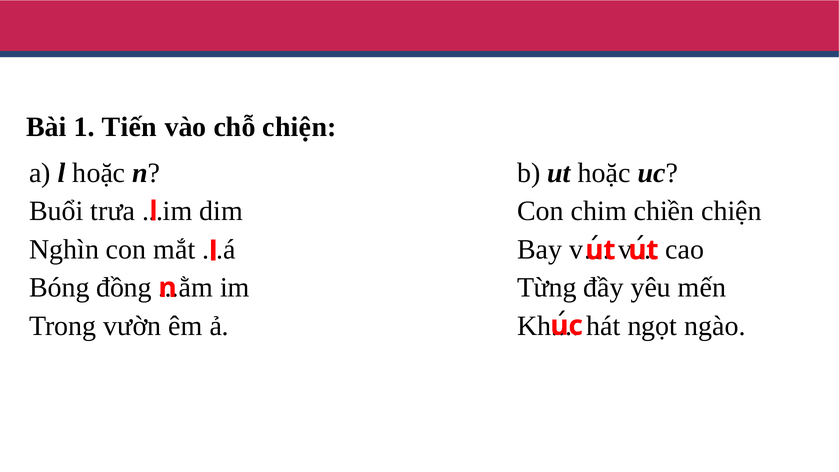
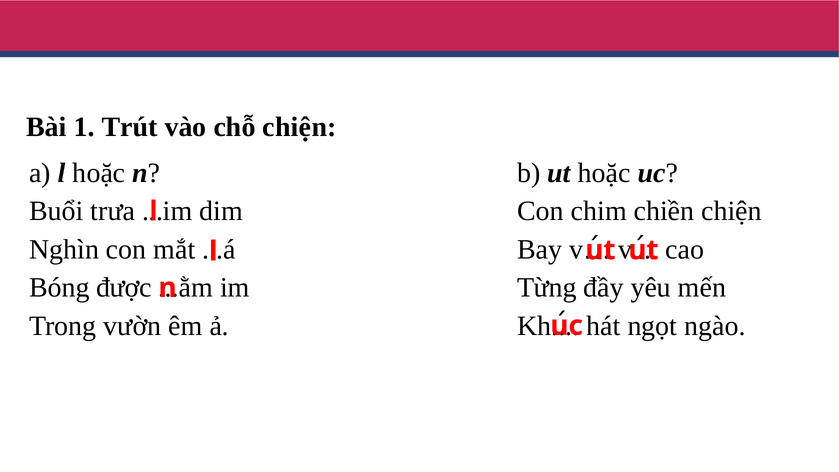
Tiến: Tiến -> Trút (130, 127)
đồng: đồng -> được (124, 288)
